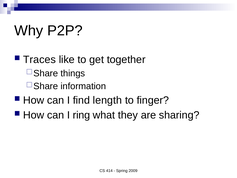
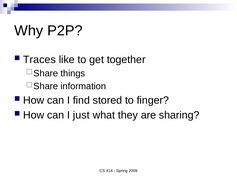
length: length -> stored (107, 100)
ring: ring -> just (81, 115)
